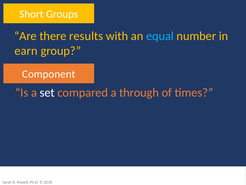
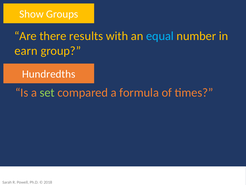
Short: Short -> Show (31, 14)
Component: Component -> Hundredths (49, 74)
set colour: white -> light green (47, 92)
through: through -> formula (139, 92)
